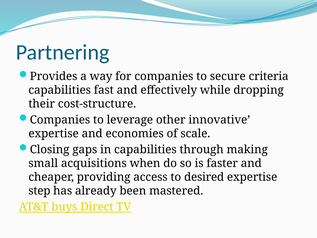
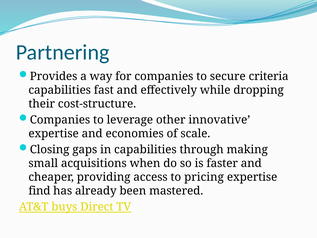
desired: desired -> pricing (204, 177)
step: step -> find (39, 191)
